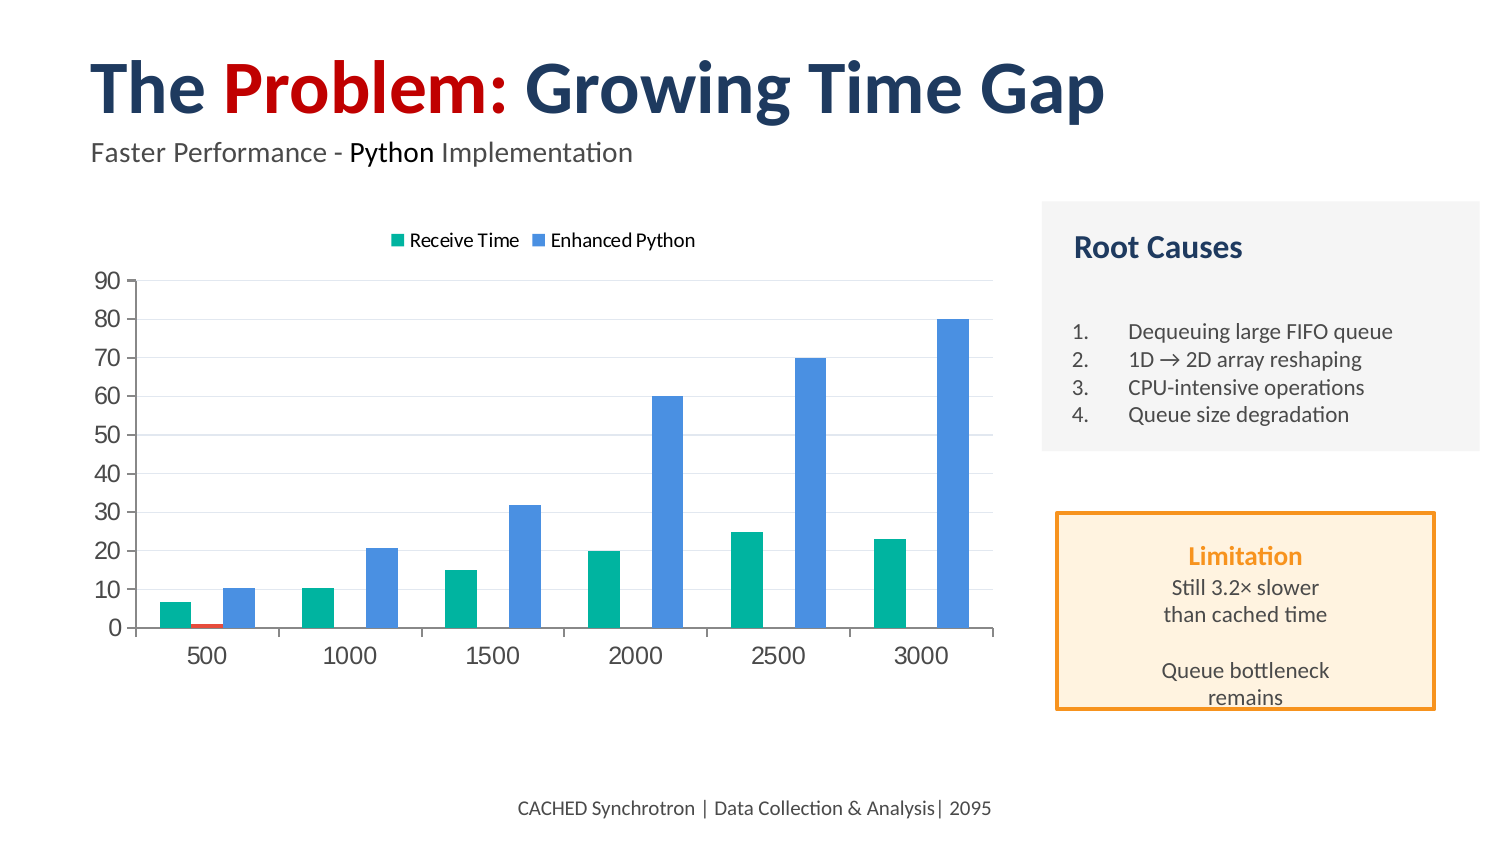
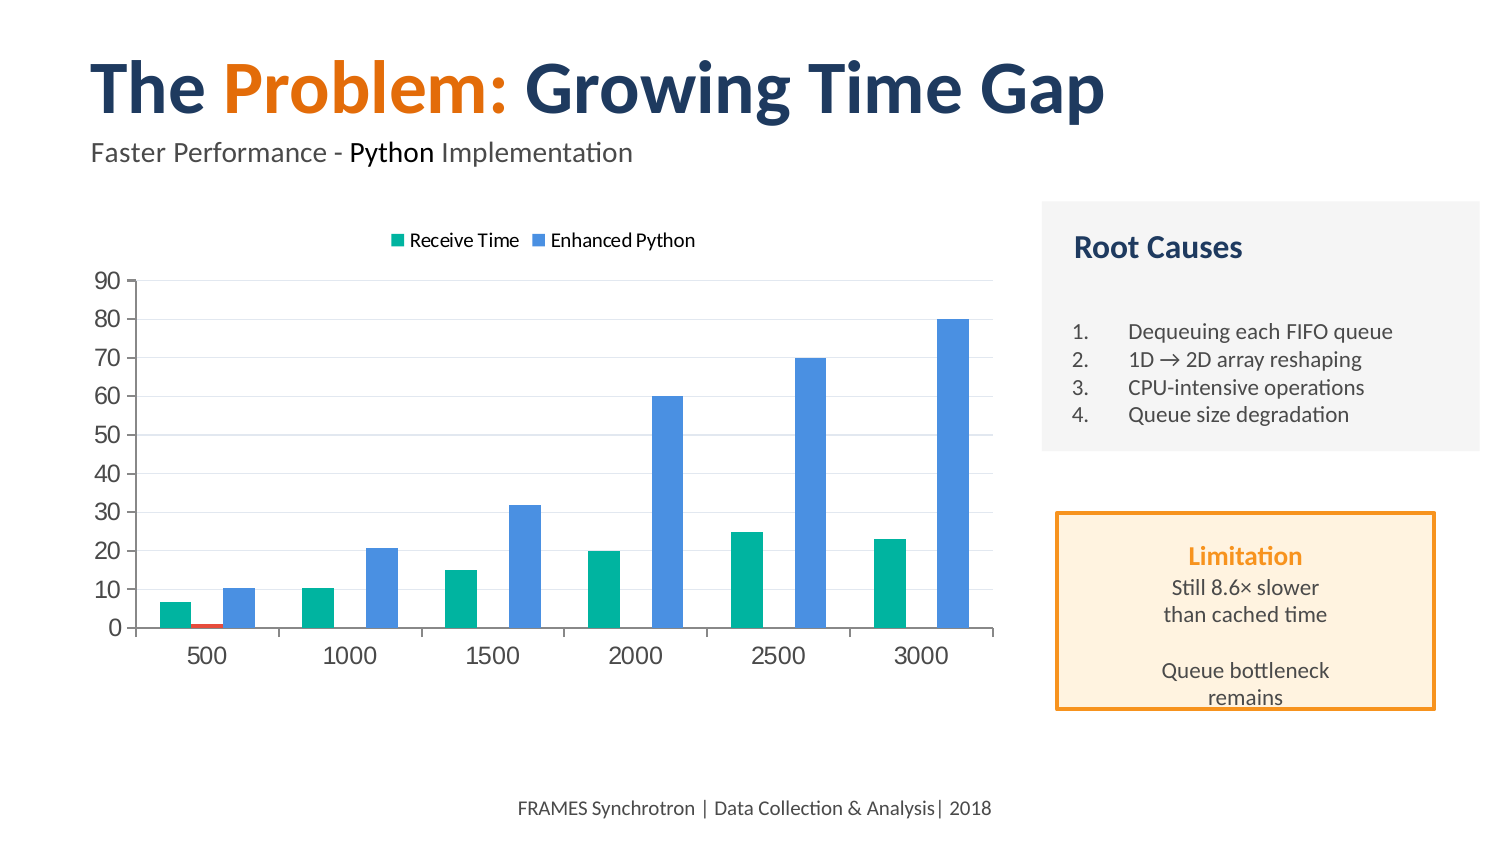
Problem colour: red -> orange (366, 88)
large: large -> each (1258, 332)
3.2×: 3.2× -> 8.6× (1231, 588)
CACHED: CACHED -> FRAMES (553, 809)
2095: 2095 -> 2018 (971, 809)
